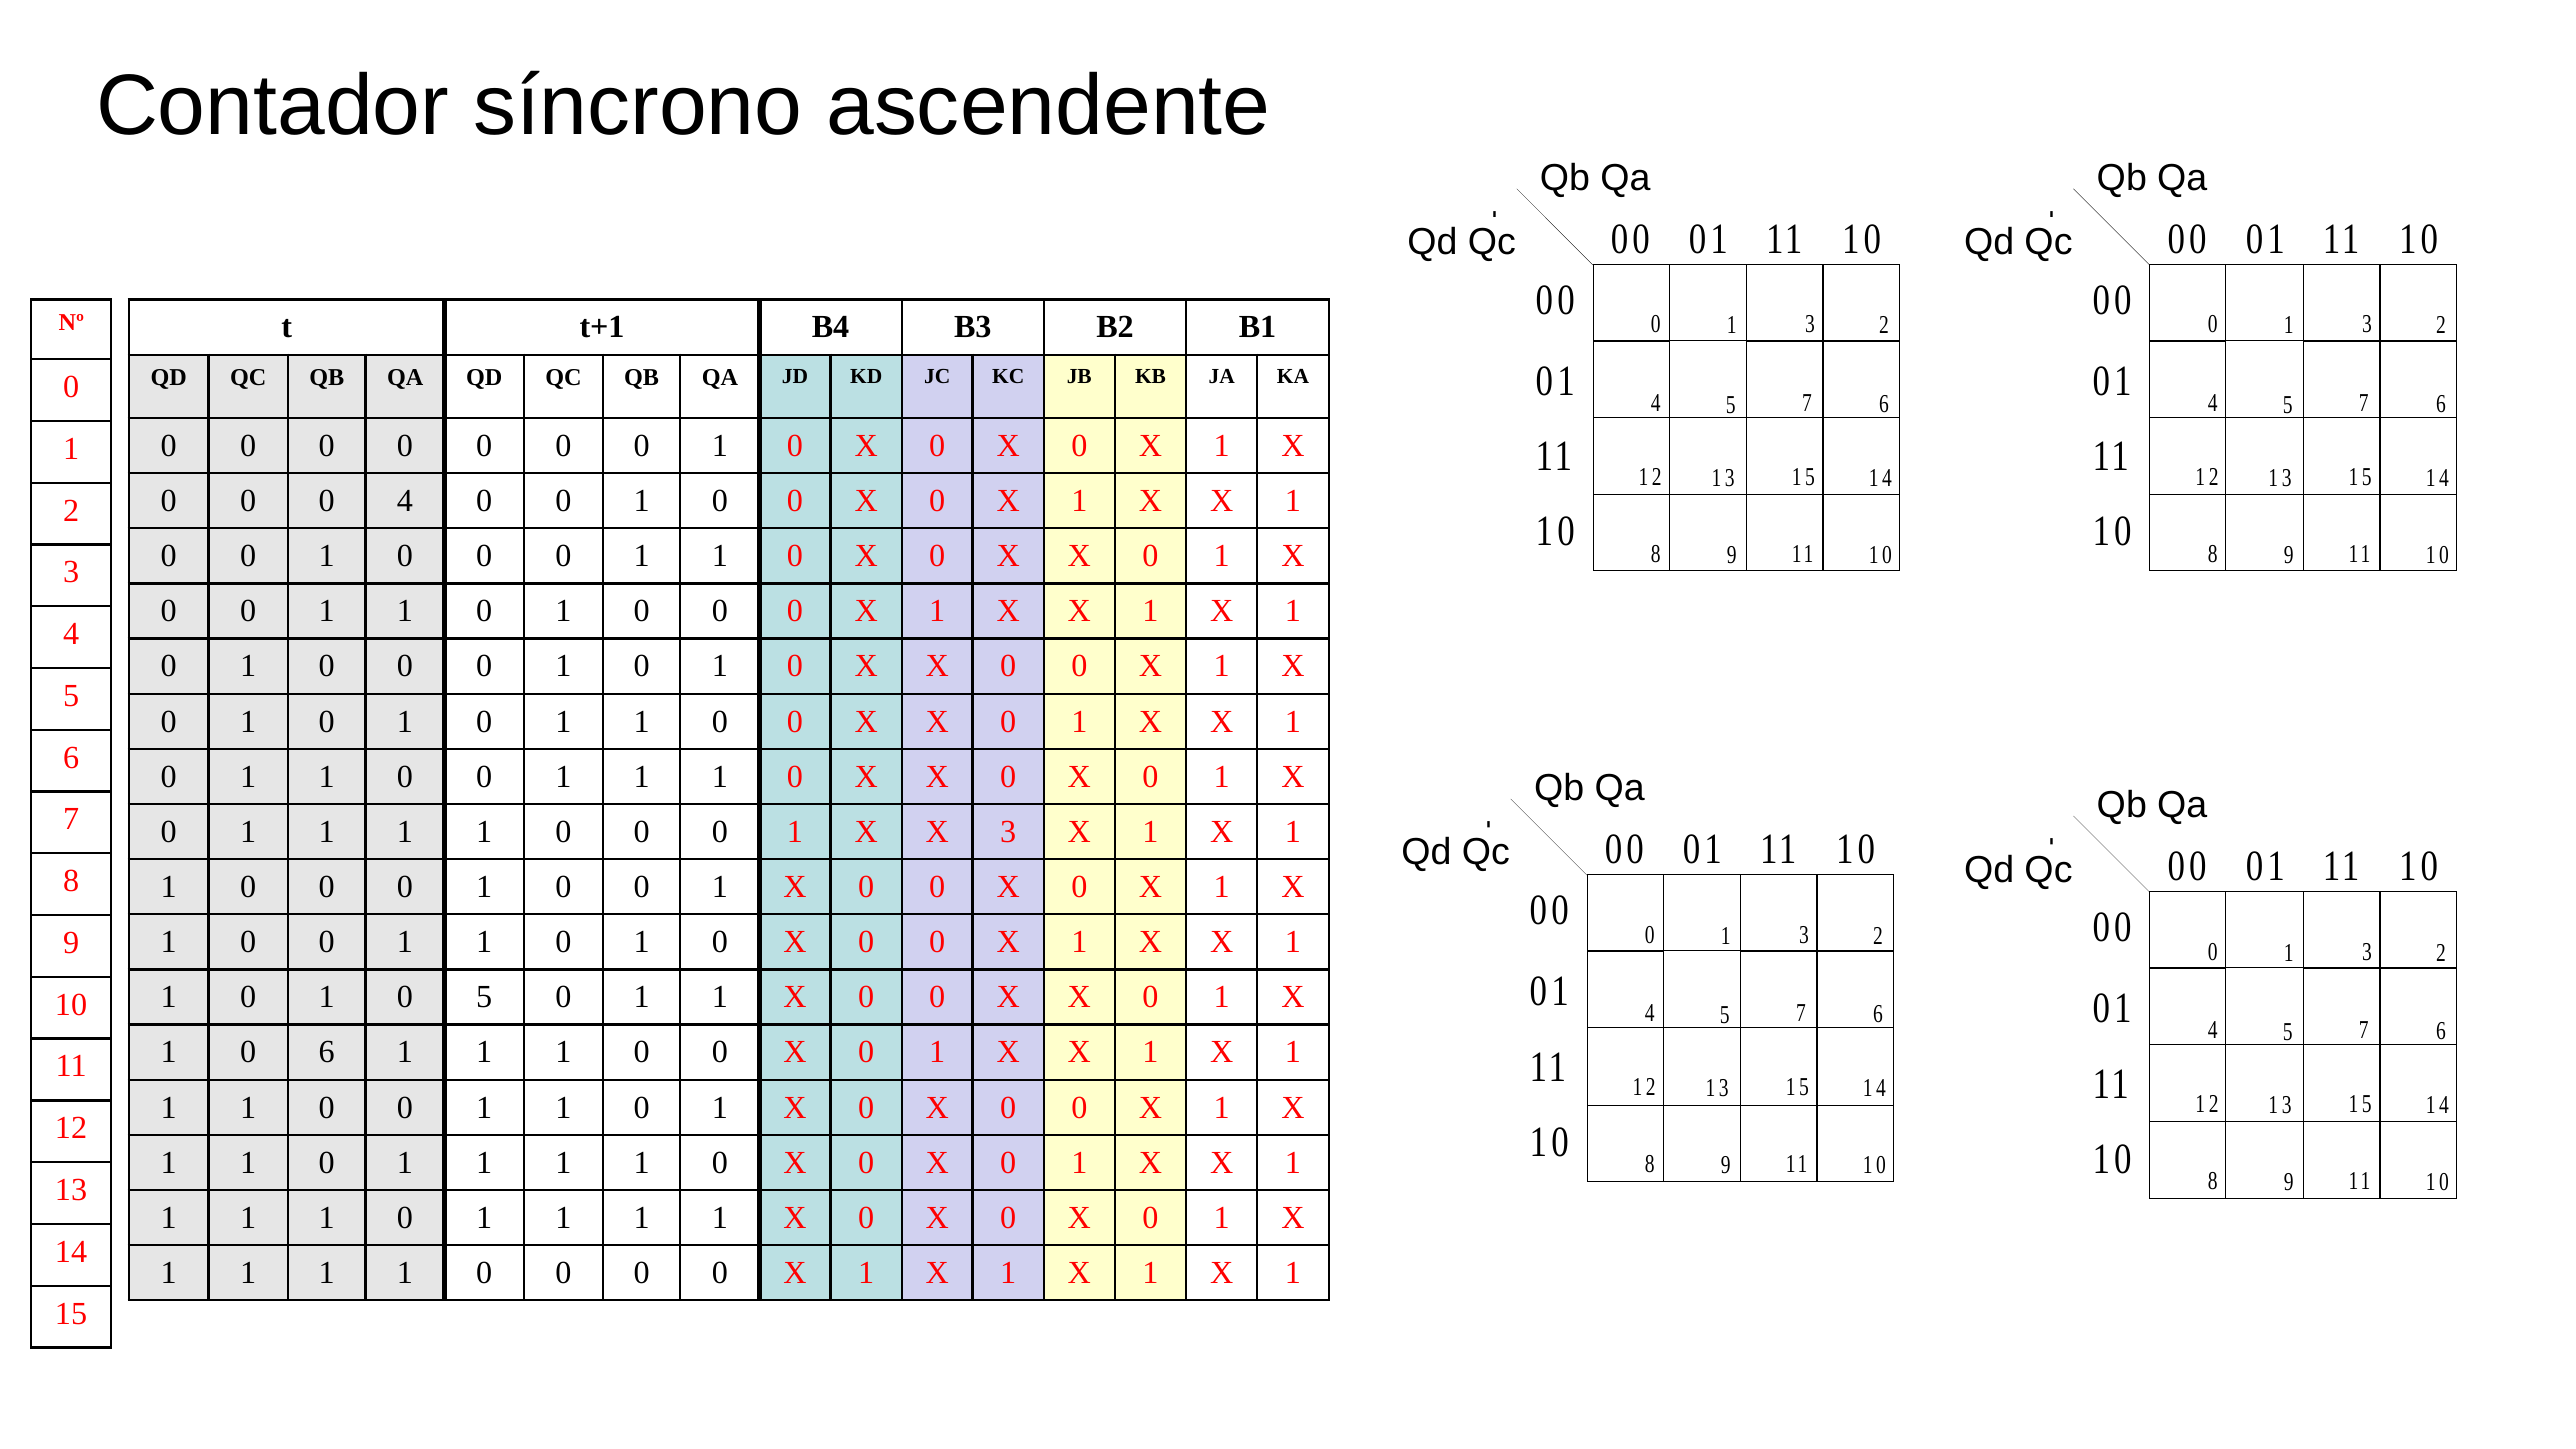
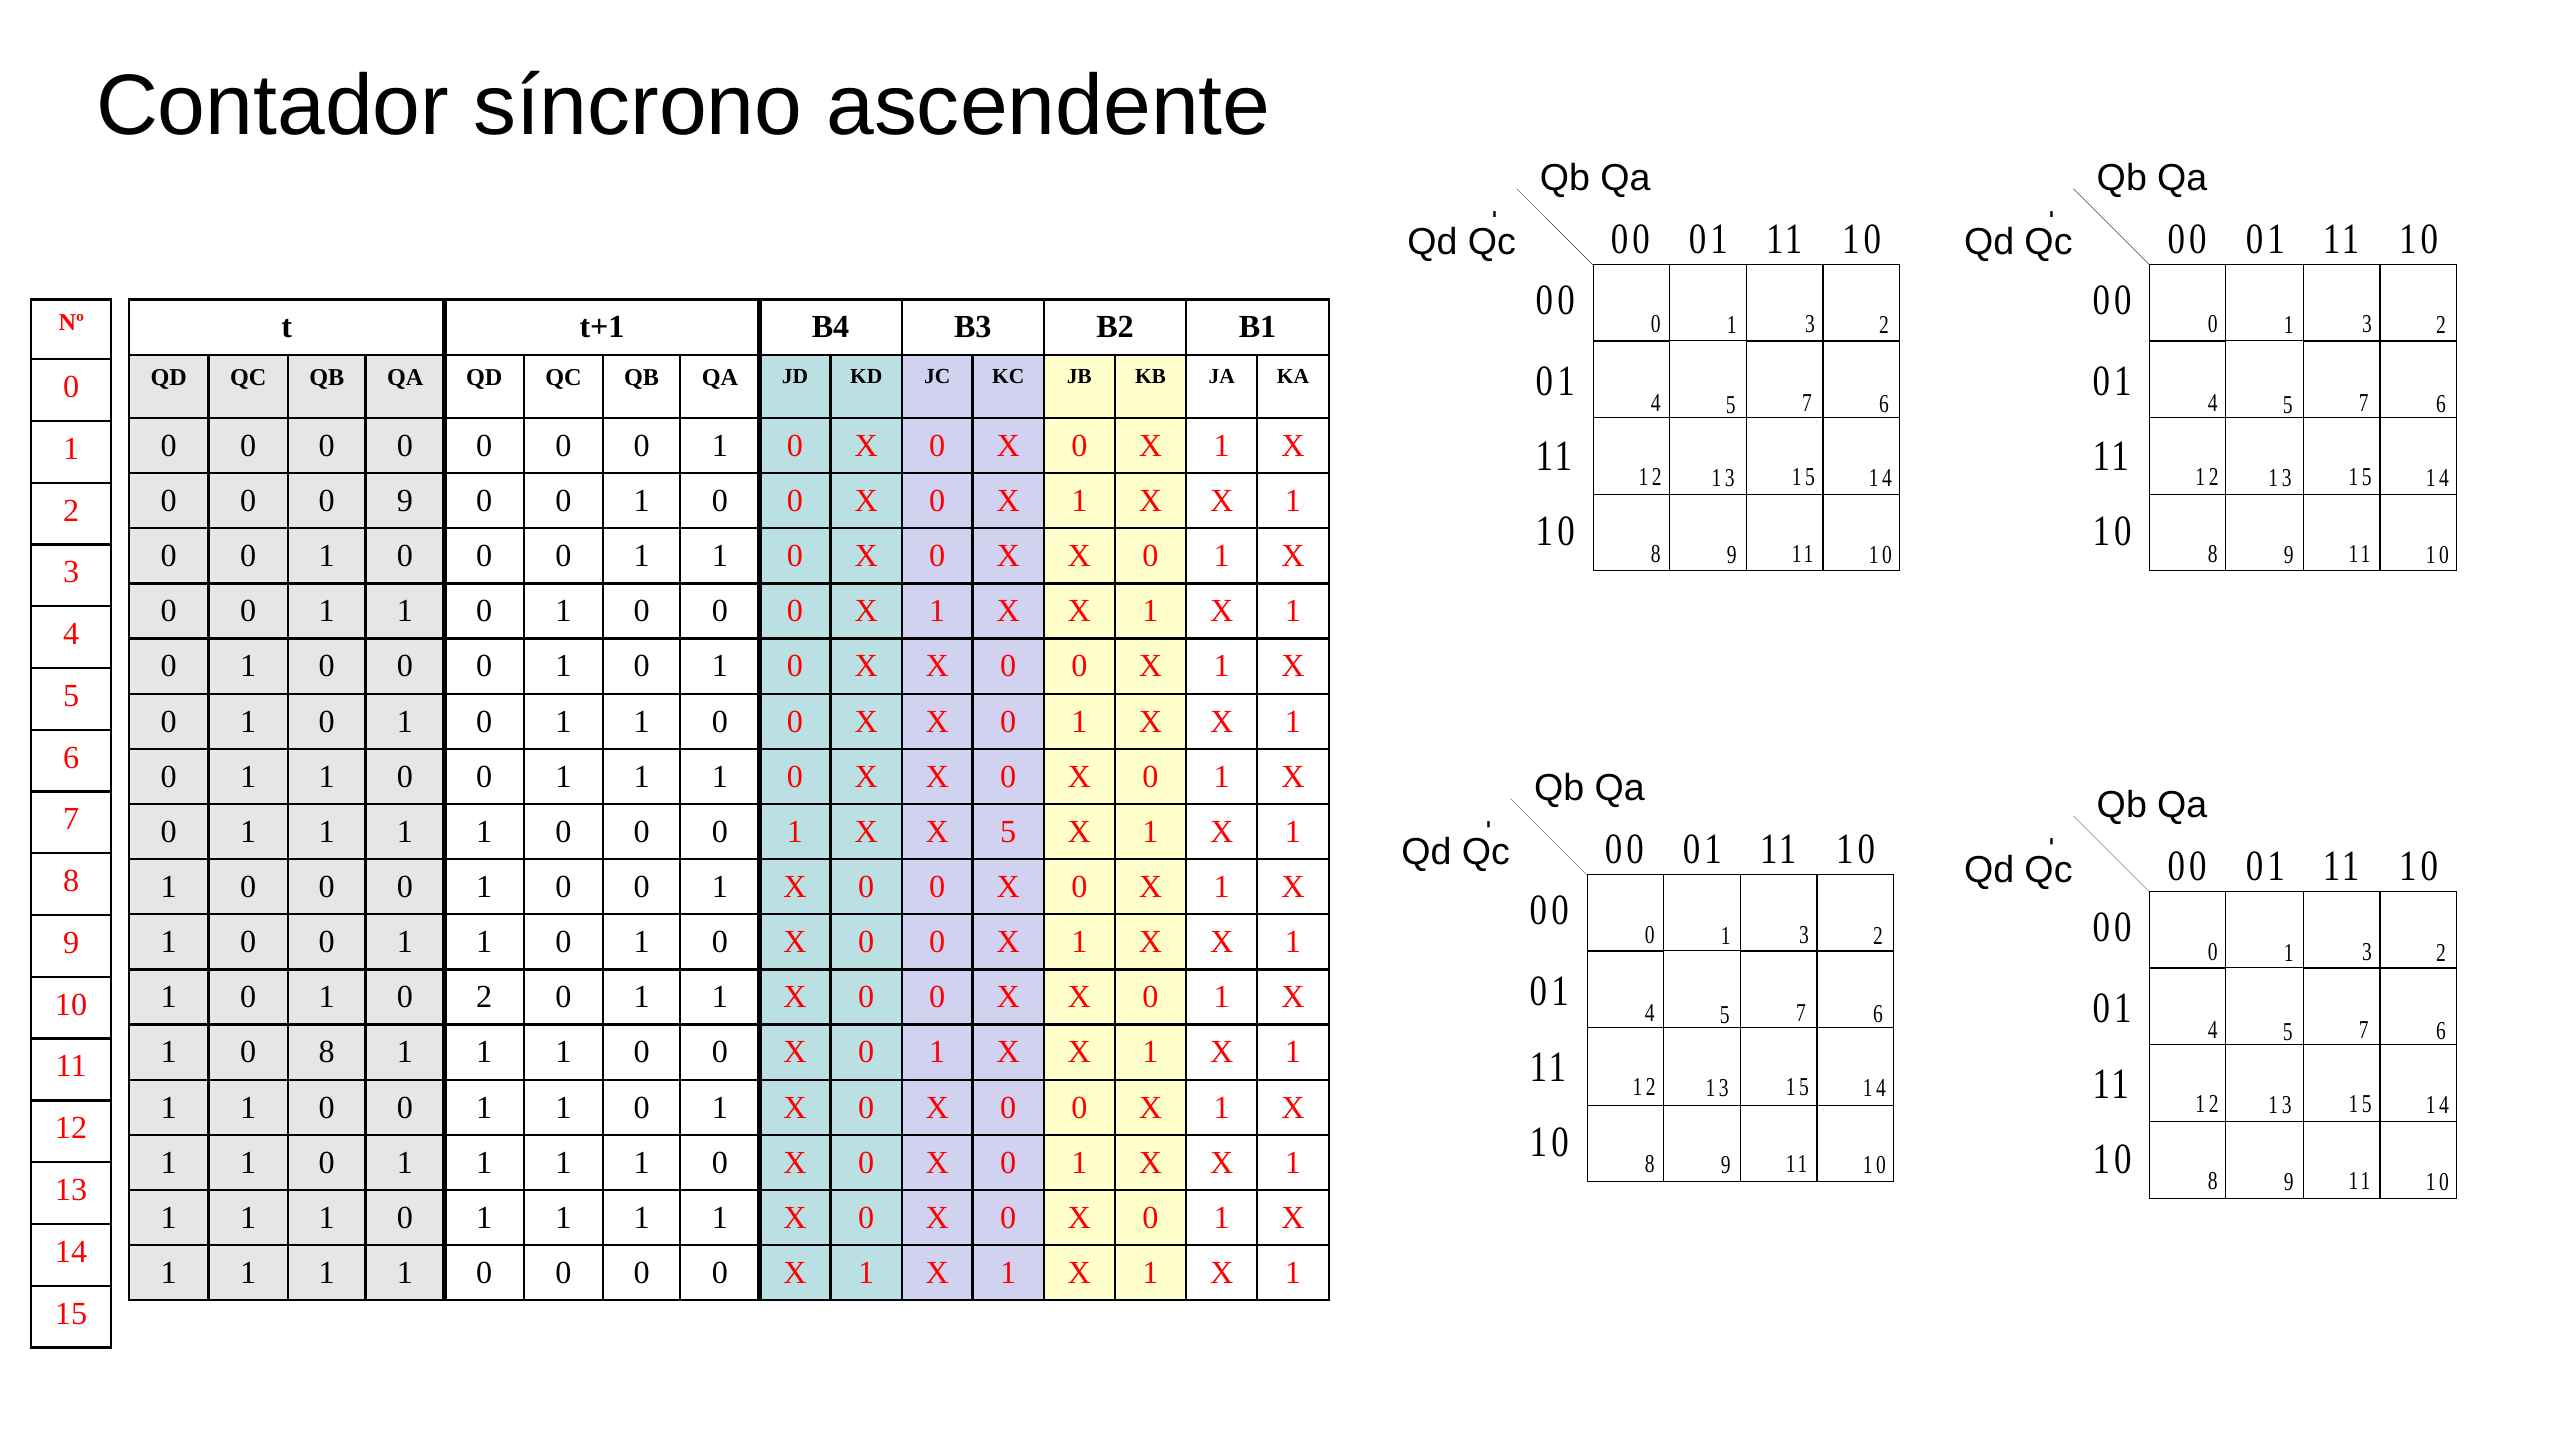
0 4: 4 -> 9 (405, 501)
X 3: 3 -> 5 (1008, 832)
1 0 5: 5 -> 2 (484, 997)
0 6: 6 -> 8 (327, 1052)
